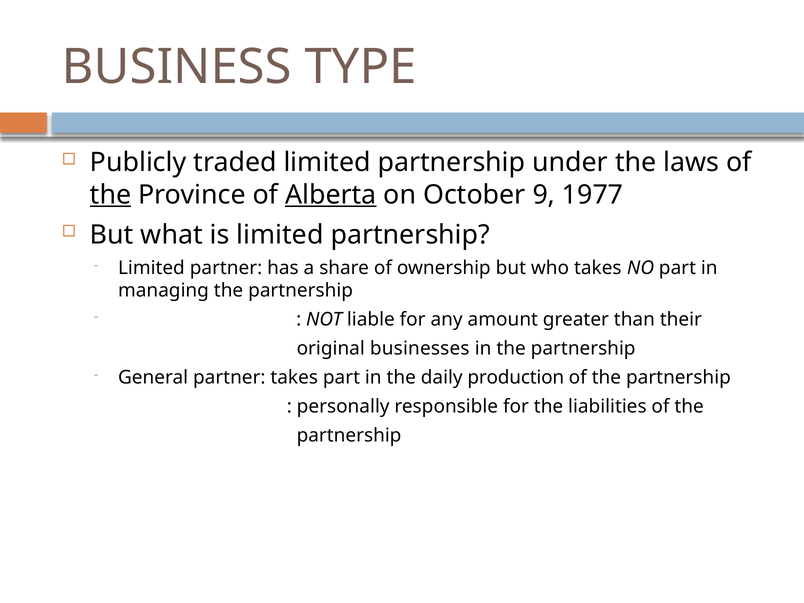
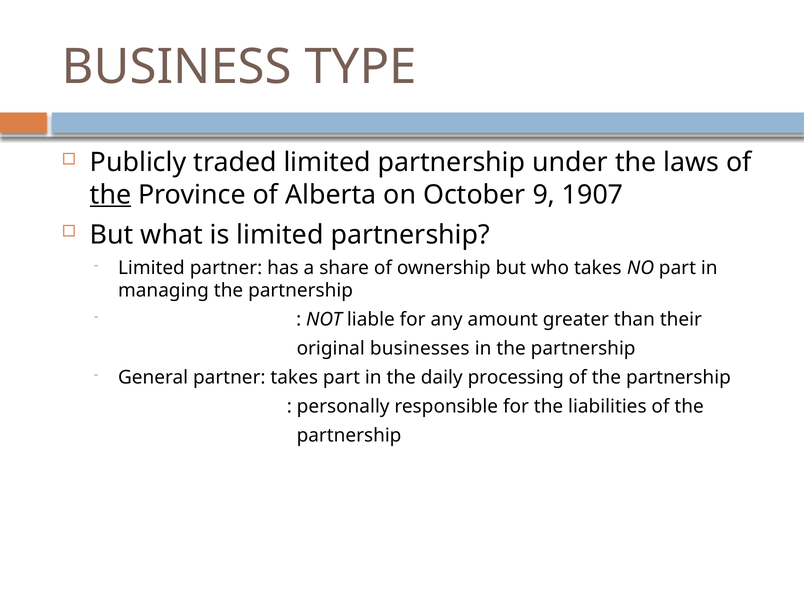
Alberta underline: present -> none (331, 195)
1977: 1977 -> 1907 (593, 195)
production: production -> processing (516, 377)
